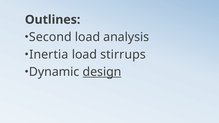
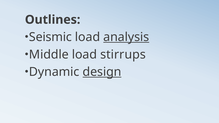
Second: Second -> Seismic (50, 37)
analysis underline: none -> present (126, 37)
Inertia: Inertia -> Middle (49, 55)
